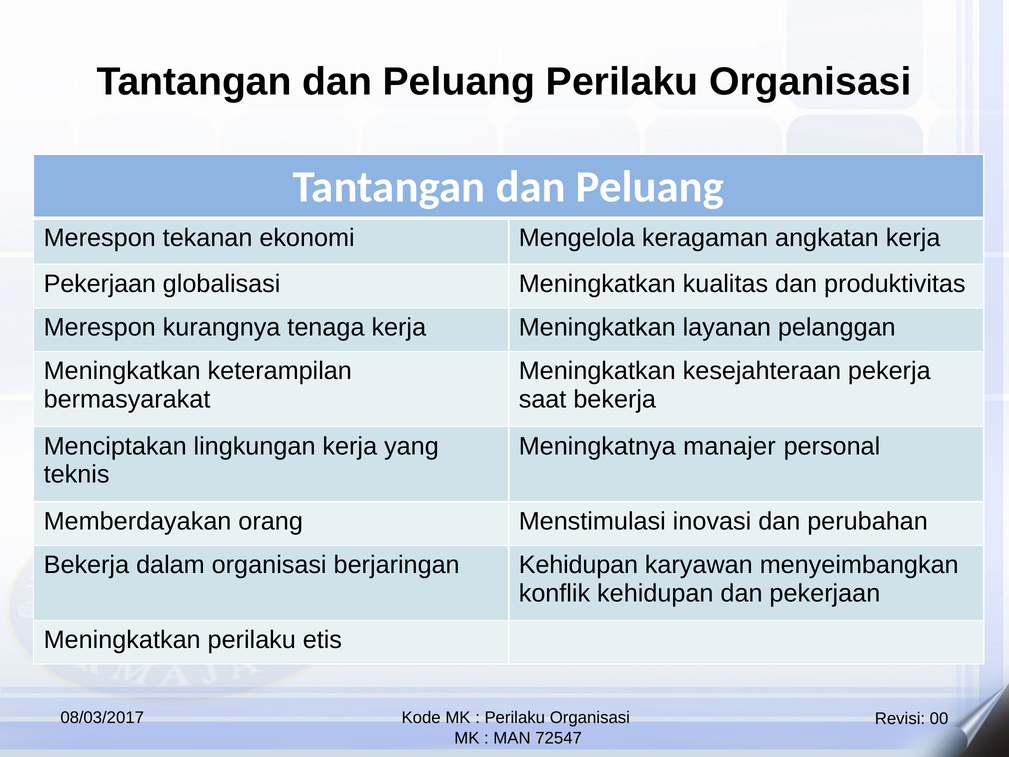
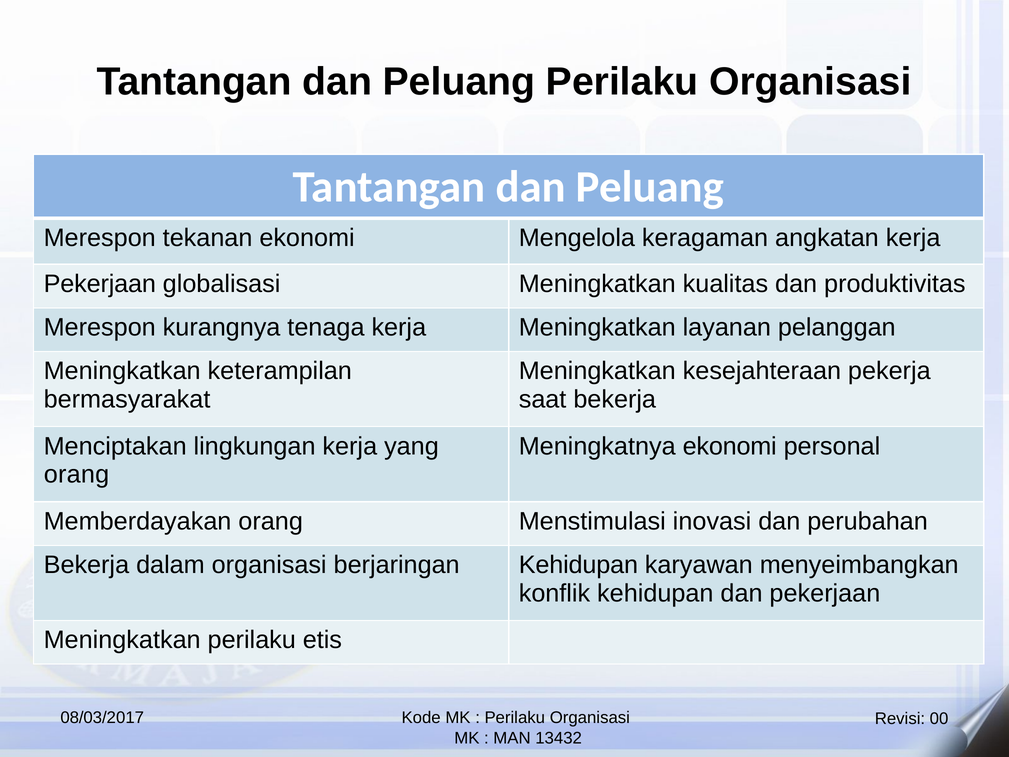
Meningkatnya manajer: manajer -> ekonomi (730, 446)
teknis: teknis -> orang (77, 474)
72547: 72547 -> 13432 (559, 738)
